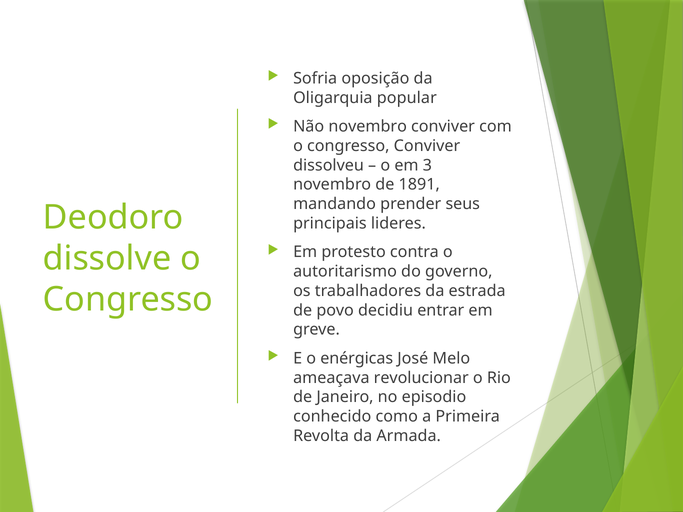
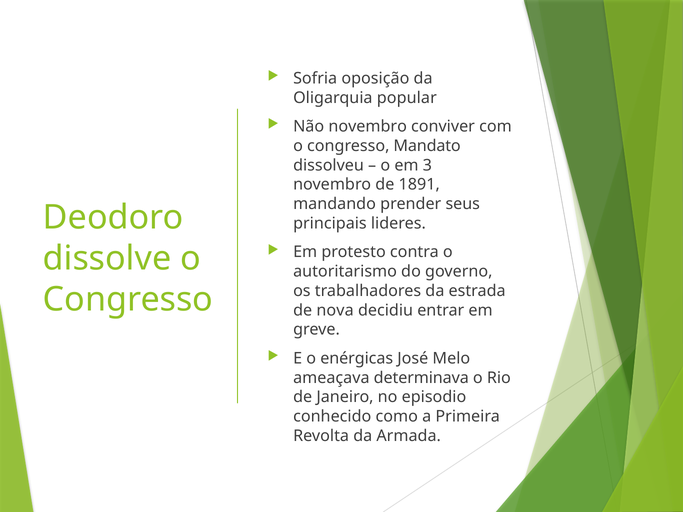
congresso Conviver: Conviver -> Mandato (427, 146)
povo: povo -> nova (335, 310)
revolucionar: revolucionar -> determinava (421, 378)
